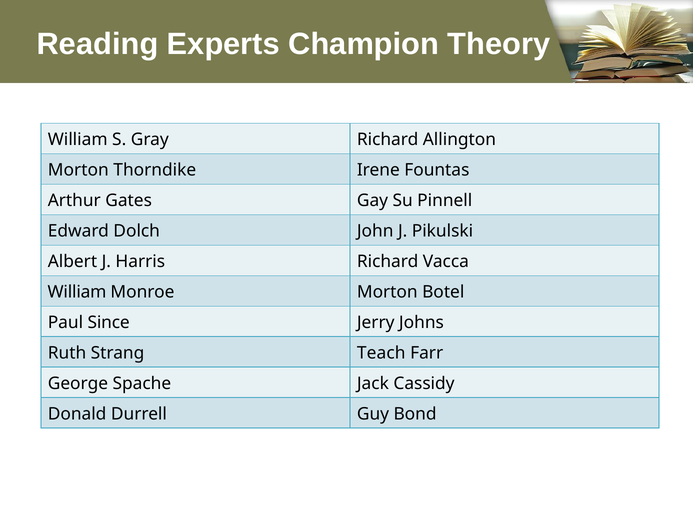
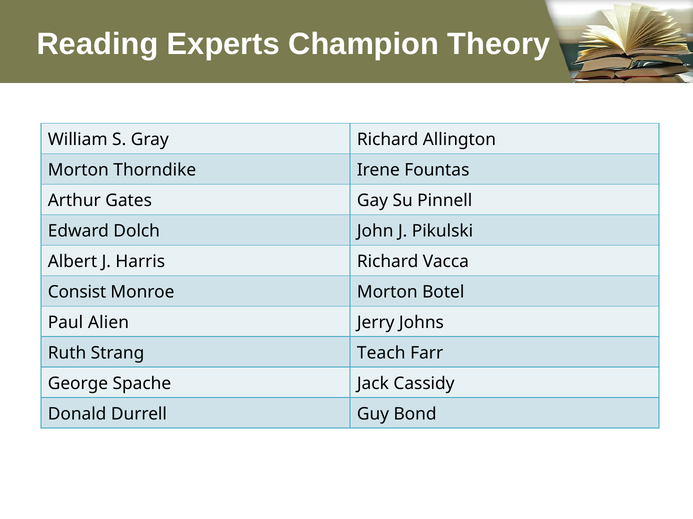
William: William -> Consist (77, 292)
Since: Since -> Alien (108, 323)
